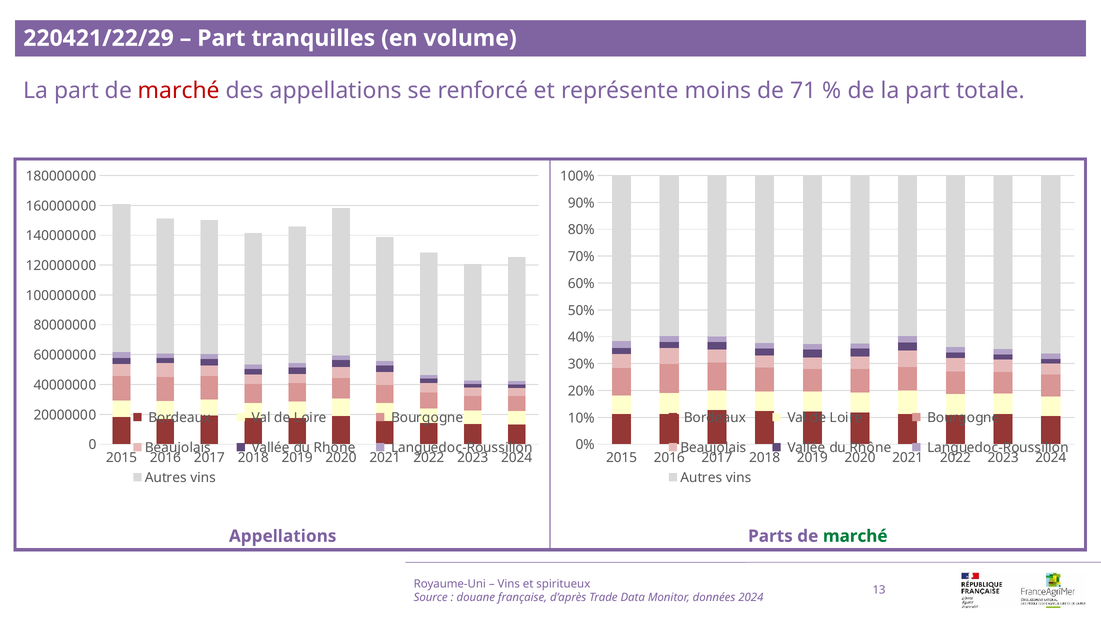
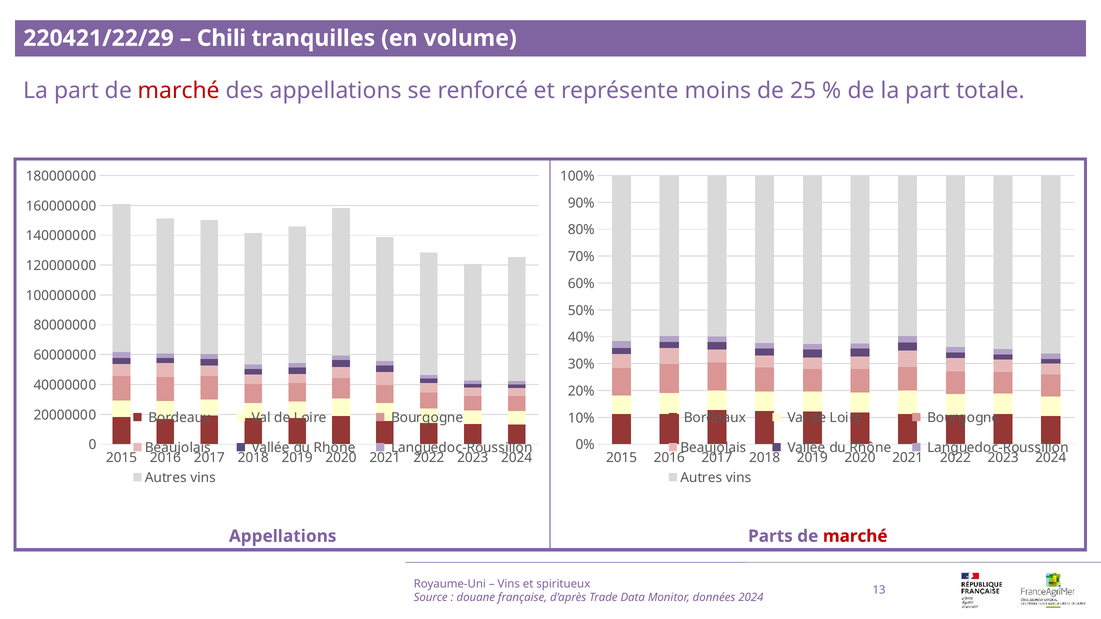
Part: Part -> Chili (221, 38)
71: 71 -> 25 (803, 91)
marché colour: green -> red (855, 536)
